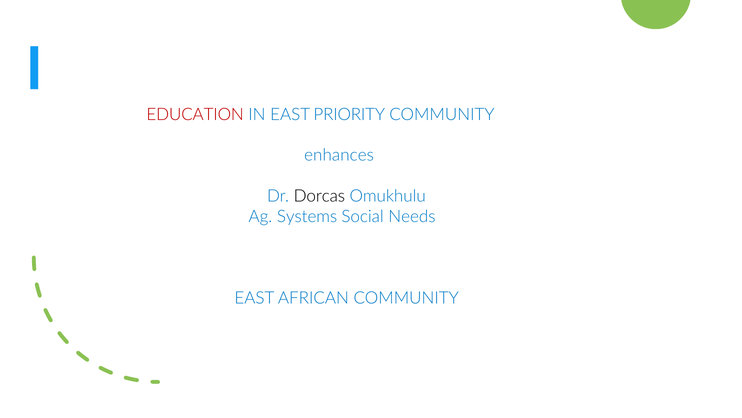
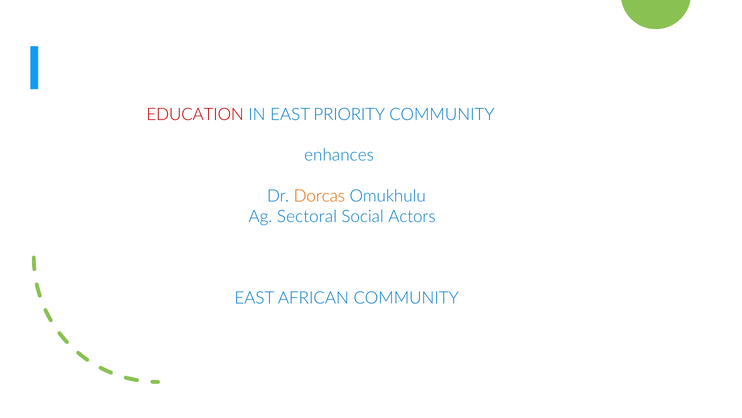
Dorcas colour: black -> orange (319, 196)
Systems: Systems -> Sectoral (307, 216)
Needs: Needs -> Actors (412, 216)
